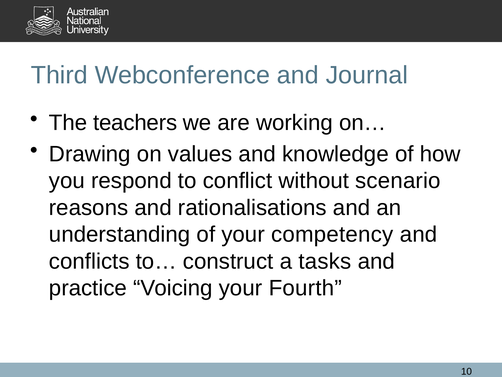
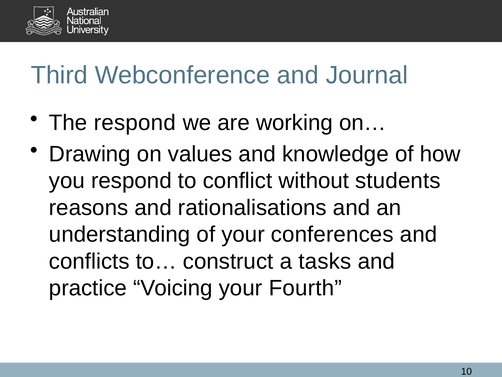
The teachers: teachers -> respond (135, 123)
scenario: scenario -> students (398, 181)
competency: competency -> conferences (332, 234)
